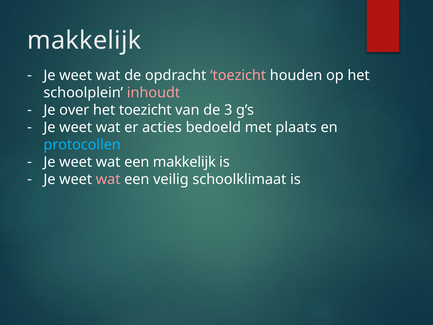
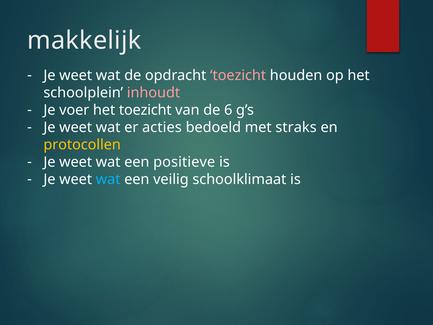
over: over -> voer (74, 110)
3: 3 -> 6 (228, 110)
plaats: plaats -> straks (296, 127)
protocollen colour: light blue -> yellow (82, 145)
een makkelijk: makkelijk -> positieve (184, 162)
wat colour: pink -> light blue (108, 179)
